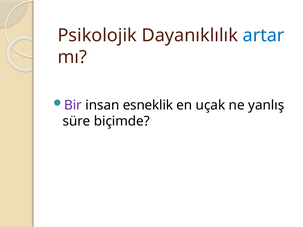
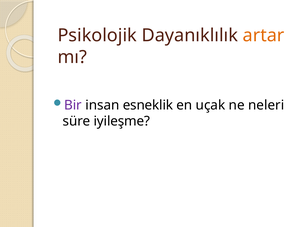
artar colour: blue -> orange (264, 35)
yanlış: yanlış -> neleri (266, 105)
biçimde: biçimde -> iyileşme (122, 121)
